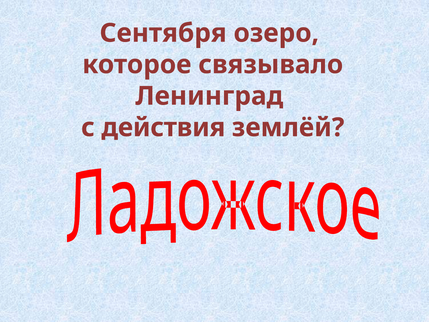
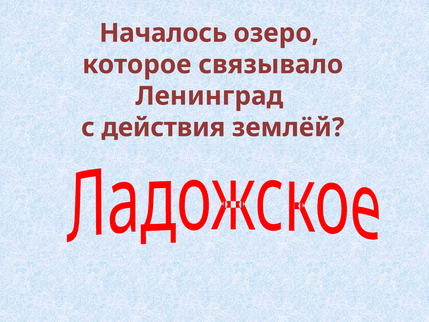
Сентября: Сентября -> Началось (163, 33)
